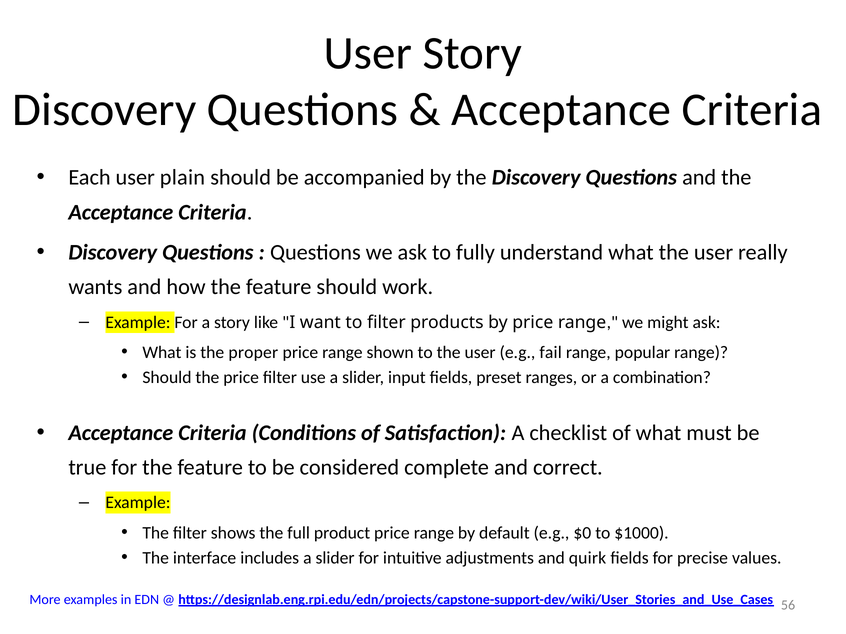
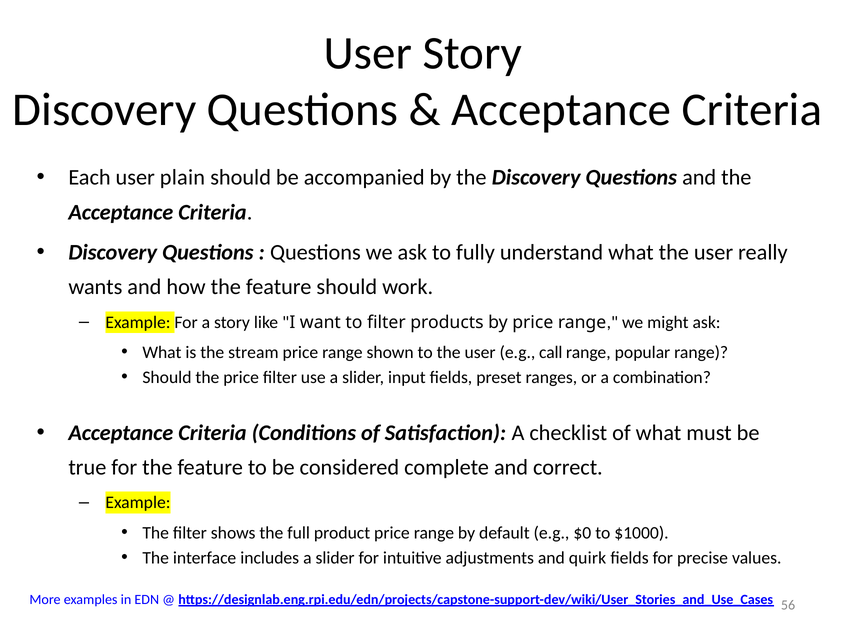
proper: proper -> stream (253, 353)
fail: fail -> call (551, 353)
